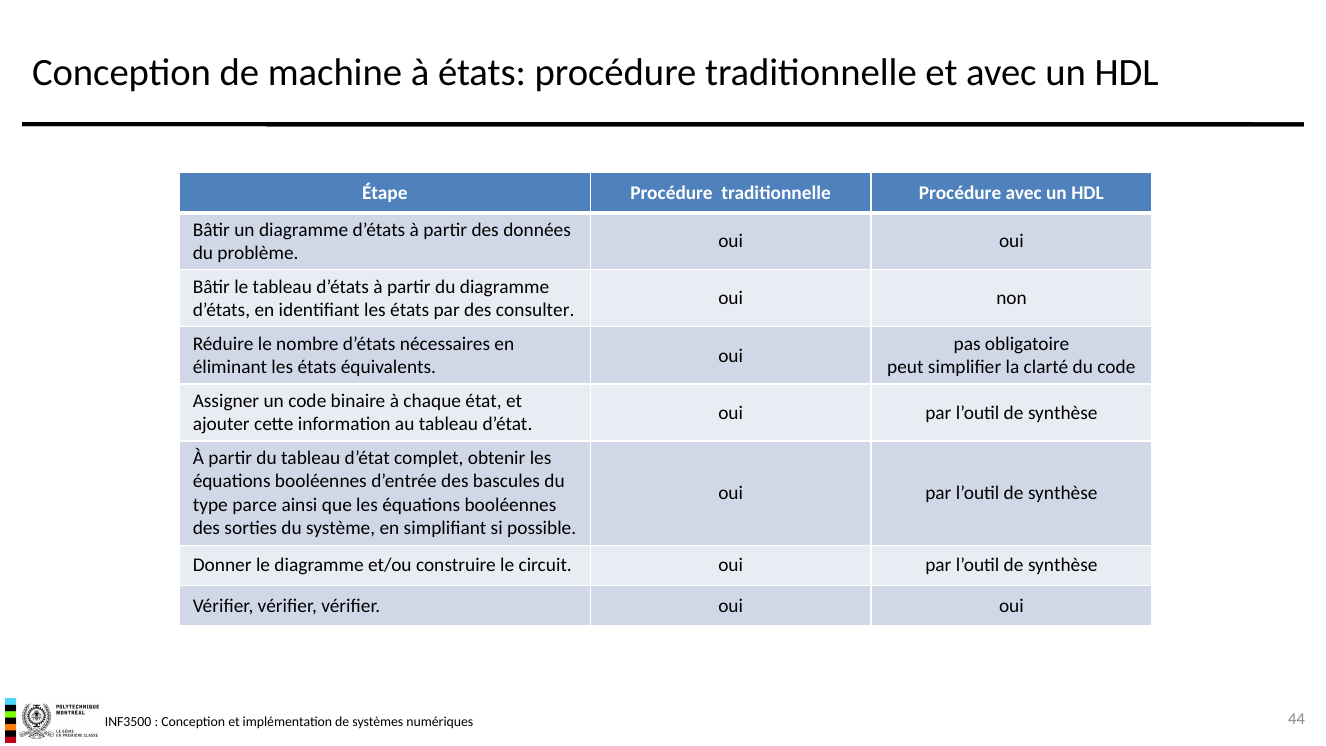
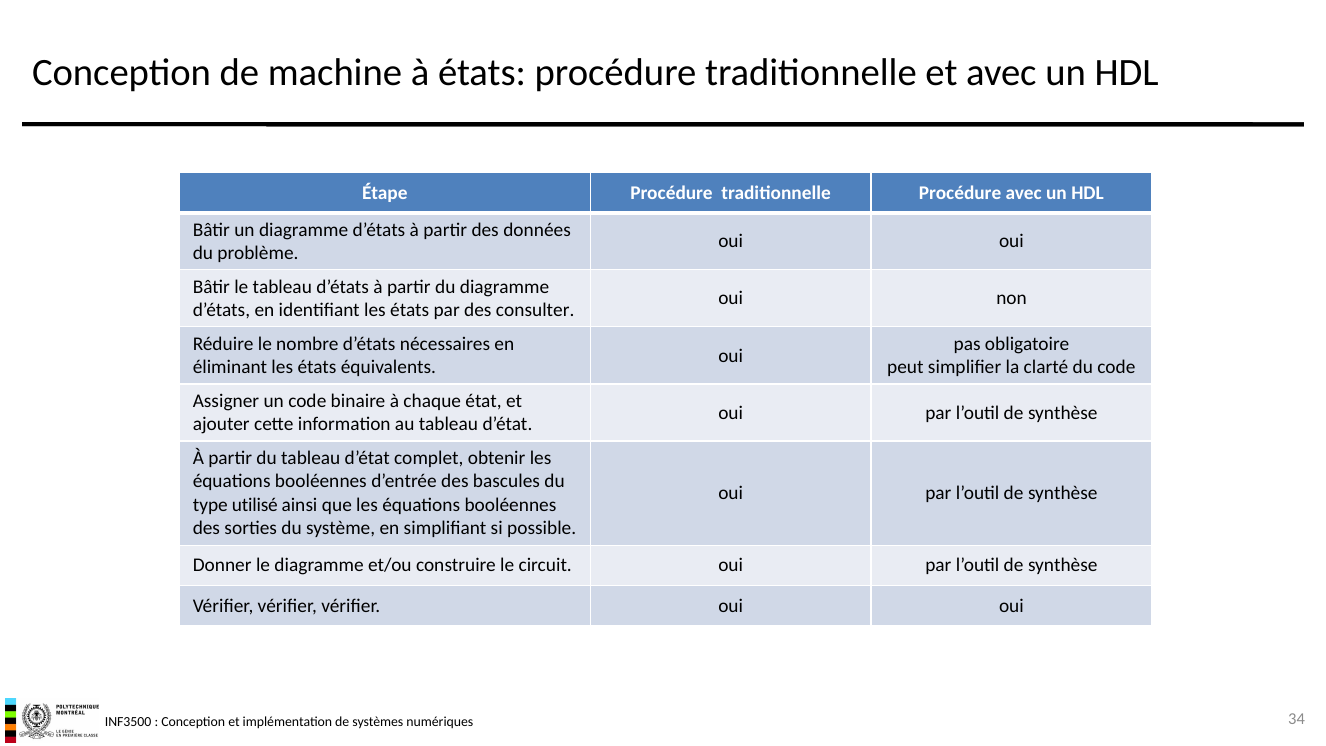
parce: parce -> utilisé (255, 505)
44: 44 -> 34 (1297, 719)
